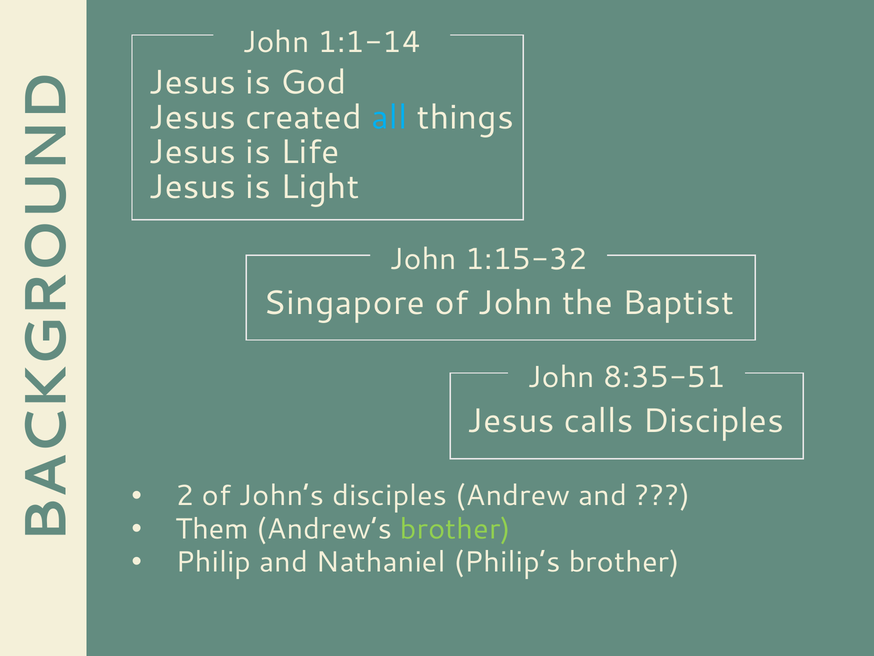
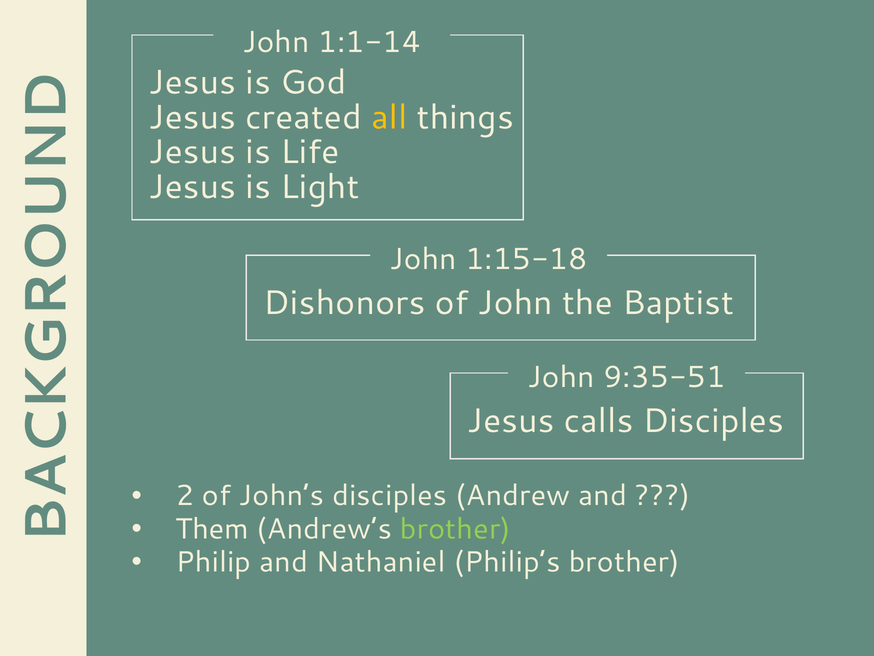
all colour: light blue -> yellow (389, 117)
1:15-32: 1:15-32 -> 1:15-18 (526, 259)
Singapore: Singapore -> Dishonors (344, 303)
8:35-51: 8:35-51 -> 9:35-51 (664, 377)
